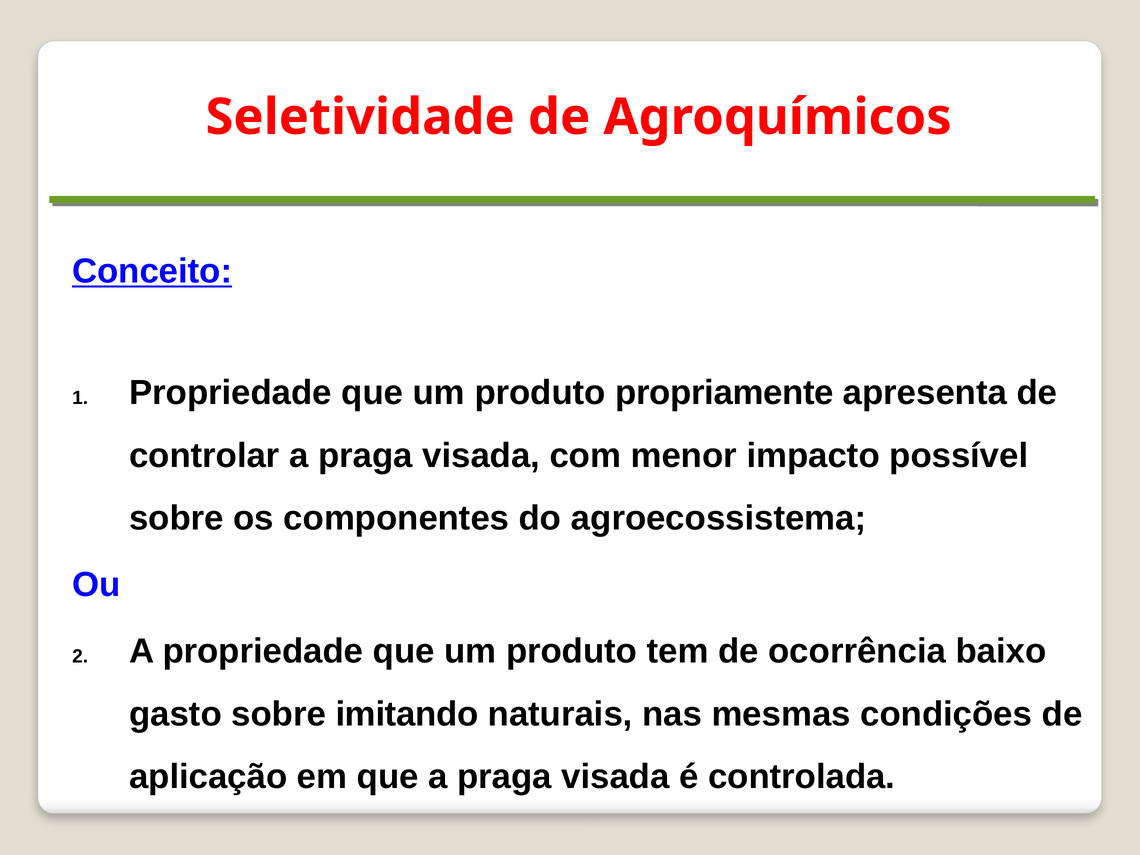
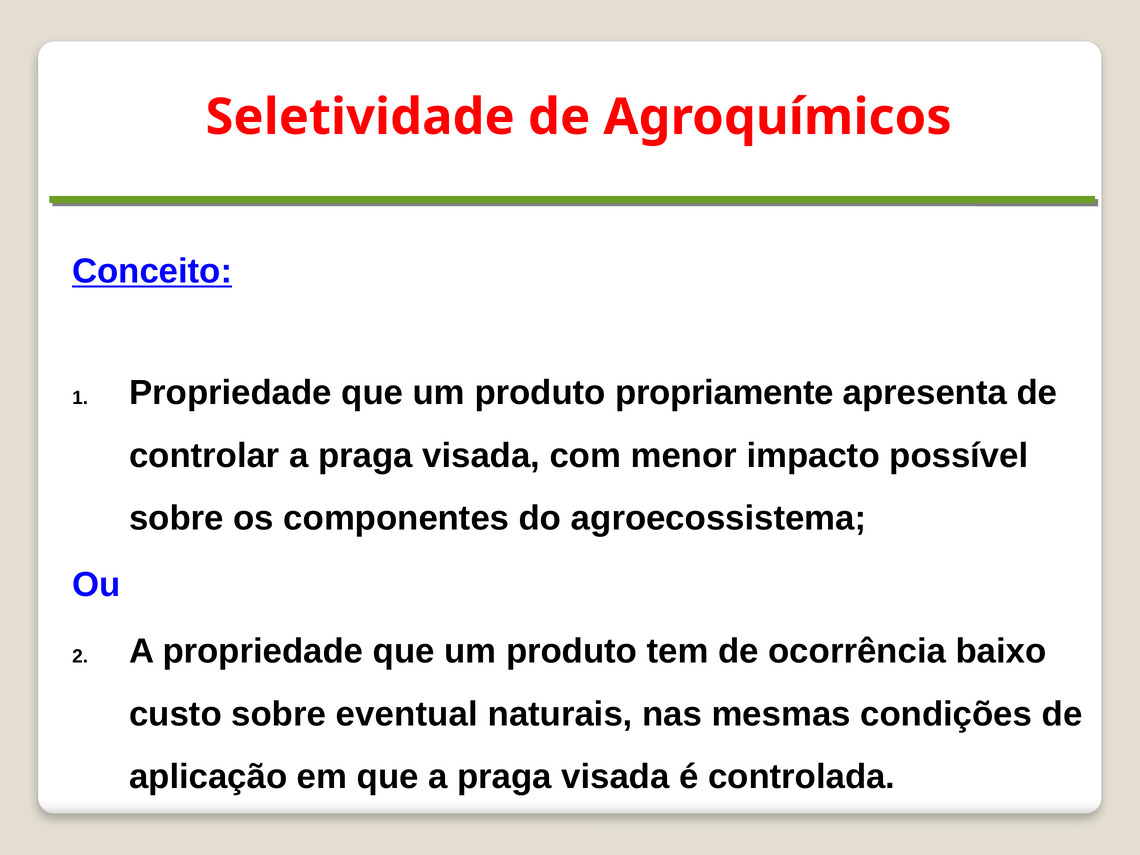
gasto: gasto -> custo (175, 714)
imitando: imitando -> eventual (407, 714)
